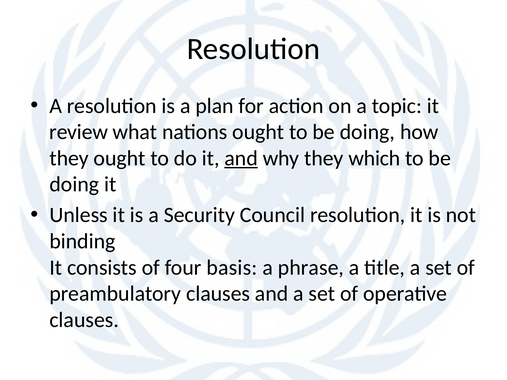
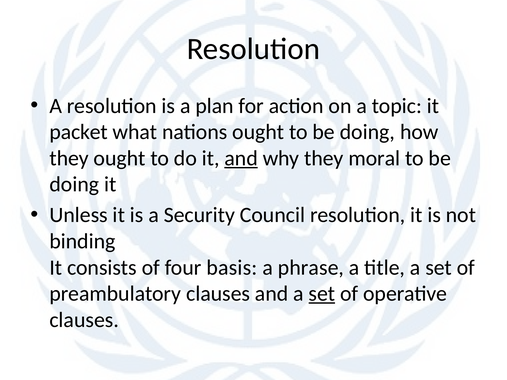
review: review -> packet (79, 132)
which: which -> moral (374, 158)
set underline: none -> present (322, 294)
